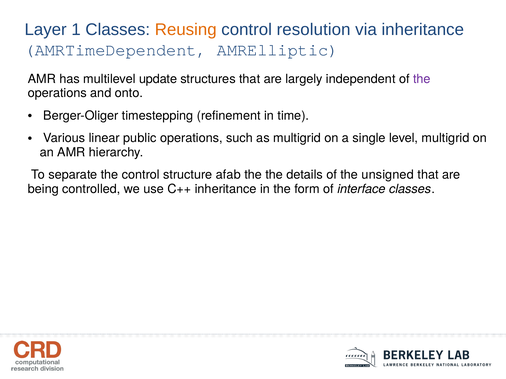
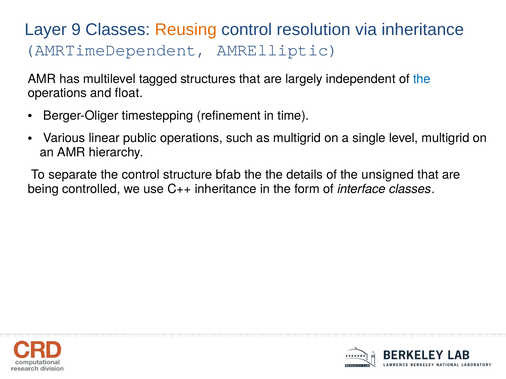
1: 1 -> 9 (76, 30)
update: update -> tagged (158, 79)
the colour: purple -> blue (422, 79)
onto: onto -> float (129, 93)
afab: afab -> bfab (228, 175)
